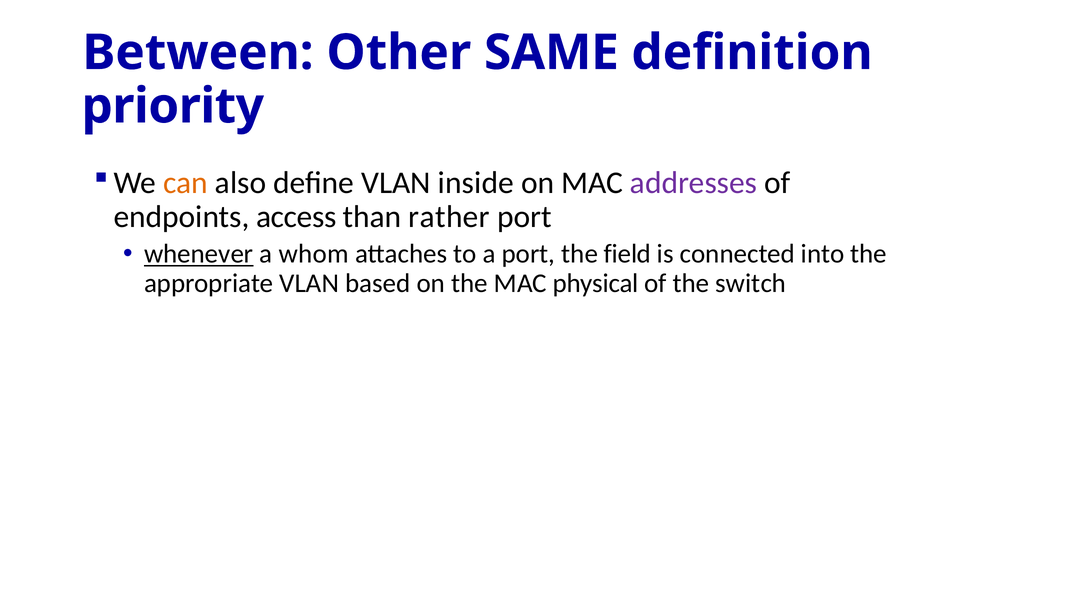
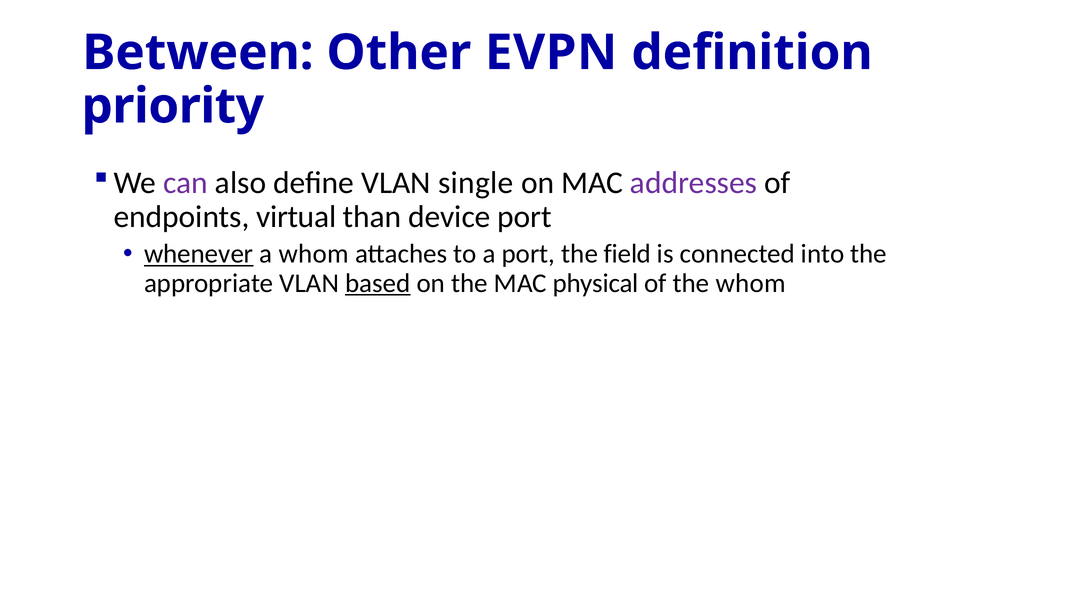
SAME: SAME -> EVPN (551, 53)
can colour: orange -> purple (186, 183)
inside: inside -> single (476, 183)
access: access -> virtual (296, 217)
rather: rather -> device (449, 217)
based underline: none -> present (378, 283)
the switch: switch -> whom (751, 283)
